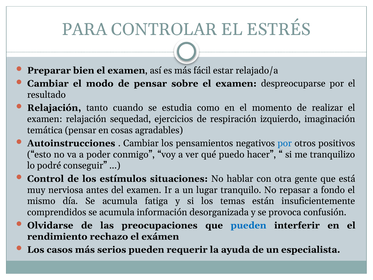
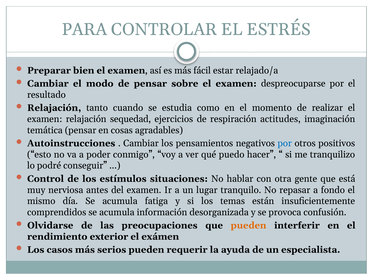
izquierdo: izquierdo -> actitudes (280, 119)
pueden colour: blue -> orange (249, 225)
rechazo: rechazo -> exterior (109, 236)
